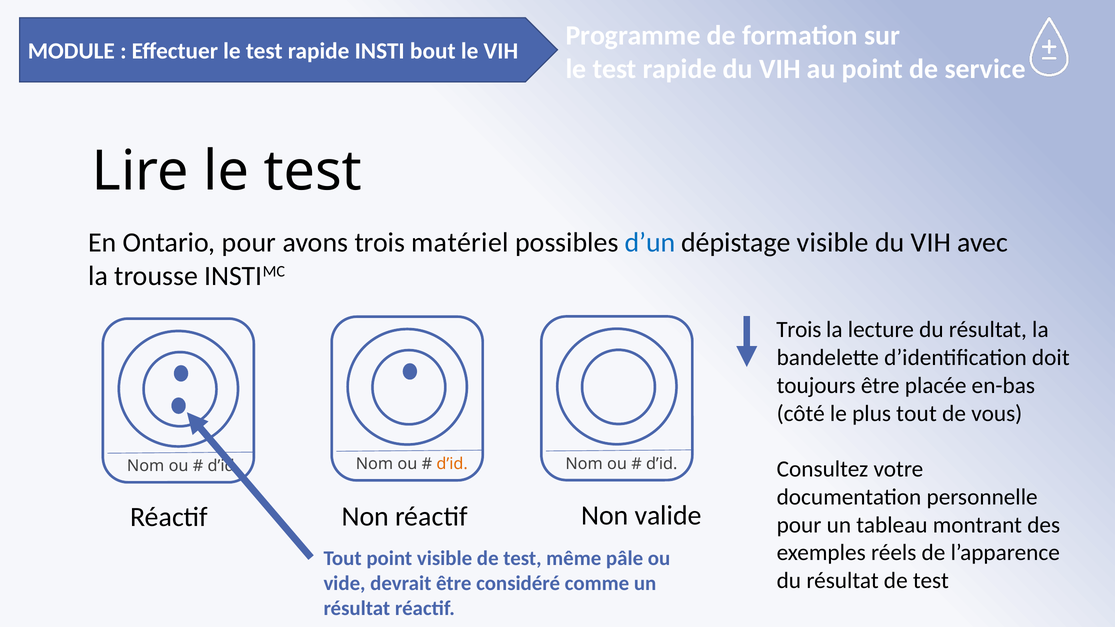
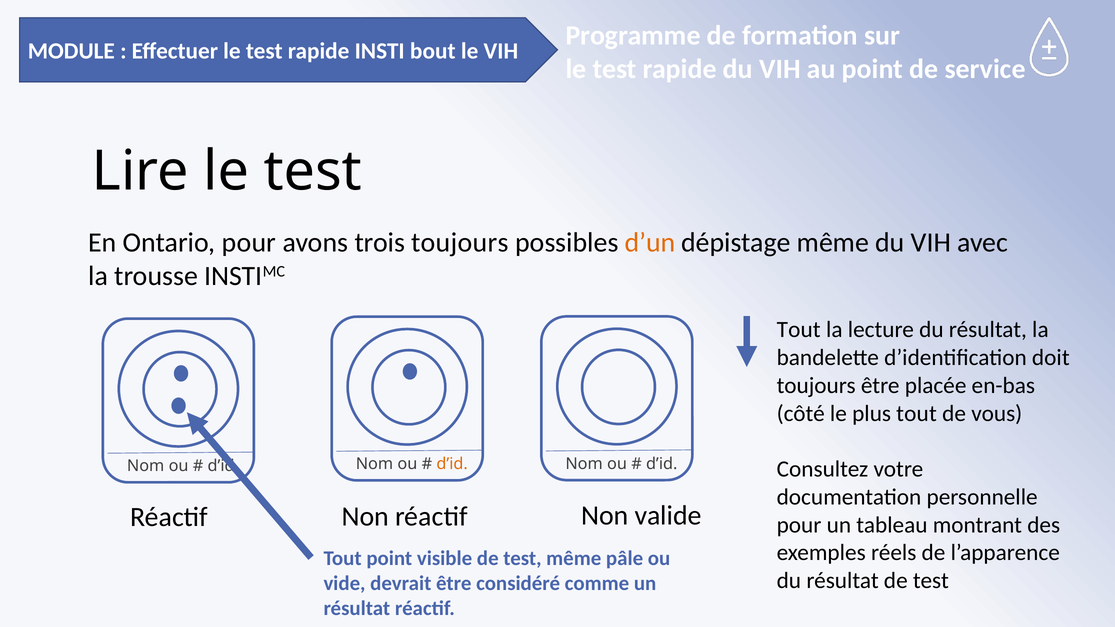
trois matériel: matériel -> toujours (460, 243)
d’un colour: blue -> orange (650, 243)
dépistage visible: visible -> même (833, 243)
Trois: Trois -> Tout (799, 330)
